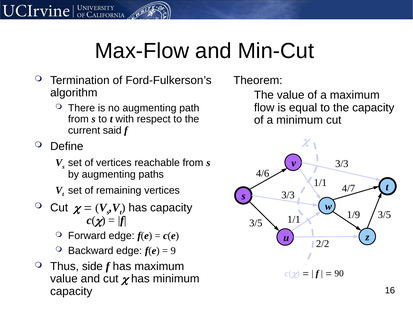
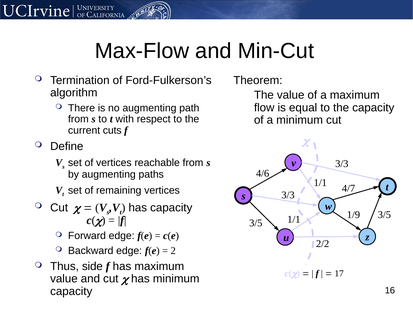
said: said -> cuts (112, 130)
9: 9 -> 2 (173, 250)
90: 90 -> 17 (339, 273)
